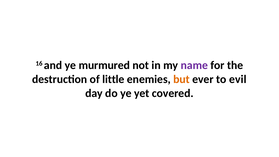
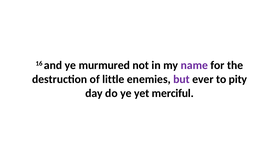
but colour: orange -> purple (182, 79)
evil: evil -> pity (238, 79)
covered: covered -> merciful (173, 93)
